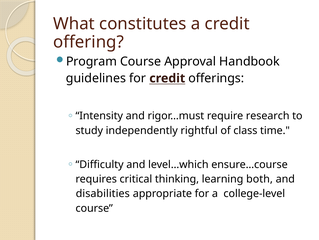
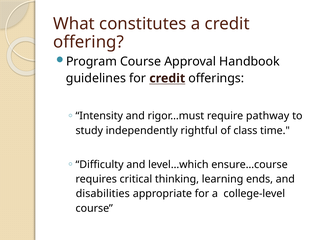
research: research -> pathway (268, 116)
both: both -> ends (260, 179)
